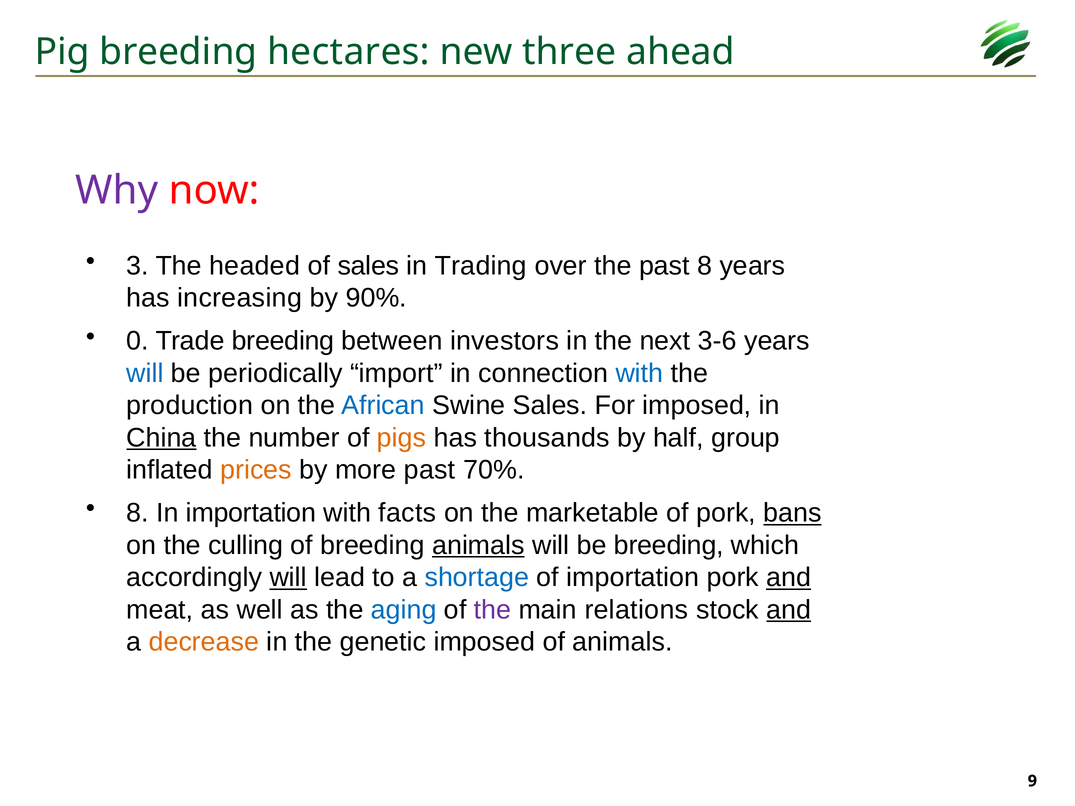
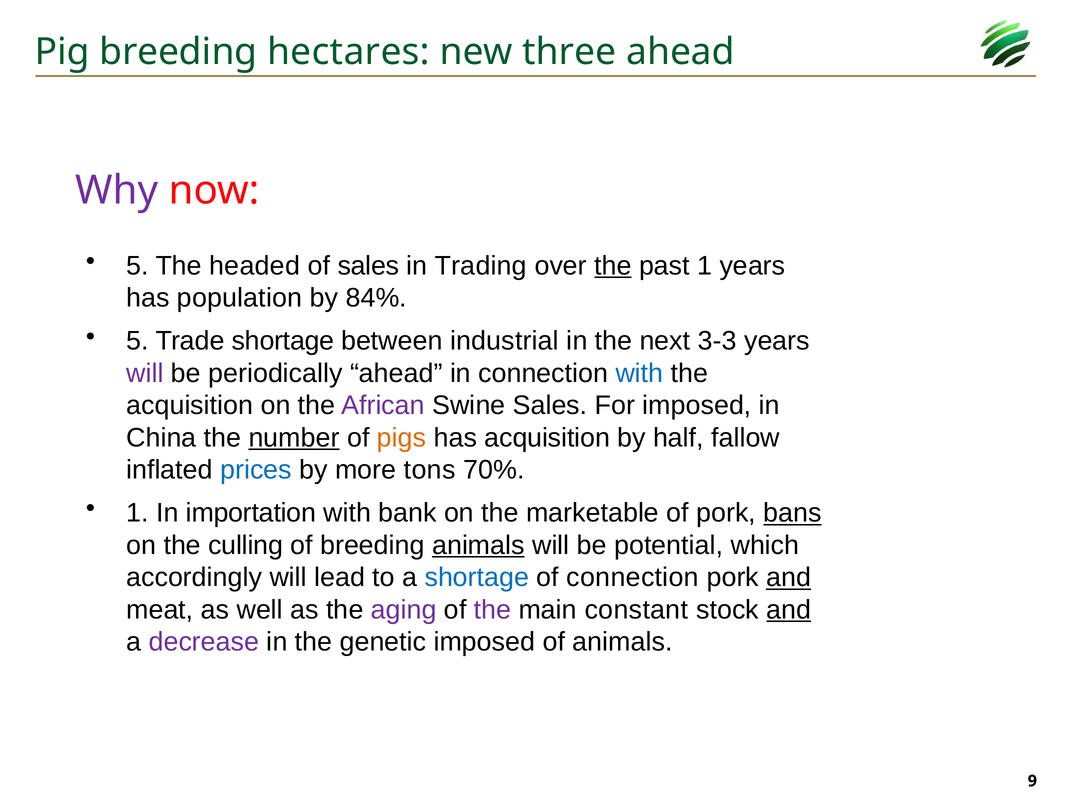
3: 3 -> 5 (137, 266)
the underline: none -> present (613, 266)
past 8: 8 -> 1 (705, 266)
increasing: increasing -> population (240, 298)
90%: 90% -> 84% (376, 298)
0: 0 -> 5 (137, 341)
Trade breeding: breeding -> shortage (283, 341)
investors: investors -> industrial (505, 341)
3-6: 3-6 -> 3-3 (717, 341)
will colour: blue -> purple (145, 373)
periodically import: import -> ahead (396, 373)
production: production -> acquisition (190, 406)
African colour: blue -> purple (383, 406)
China underline: present -> none (161, 438)
number underline: none -> present (294, 438)
has thousands: thousands -> acquisition (547, 438)
group: group -> fallow (746, 438)
prices colour: orange -> blue (256, 470)
more past: past -> tons (430, 470)
8: 8 -> 1 (137, 513)
facts: facts -> bank (407, 513)
be breeding: breeding -> potential (669, 545)
will underline: present -> none (288, 578)
of importation: importation -> connection (633, 578)
aging colour: blue -> purple (404, 610)
relations: relations -> constant (636, 610)
decrease colour: orange -> purple (204, 642)
